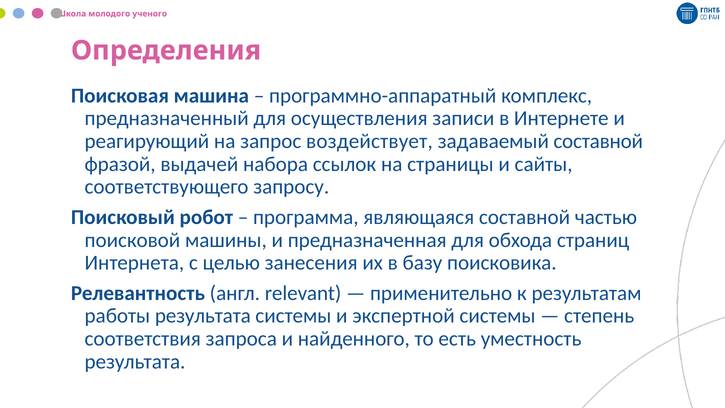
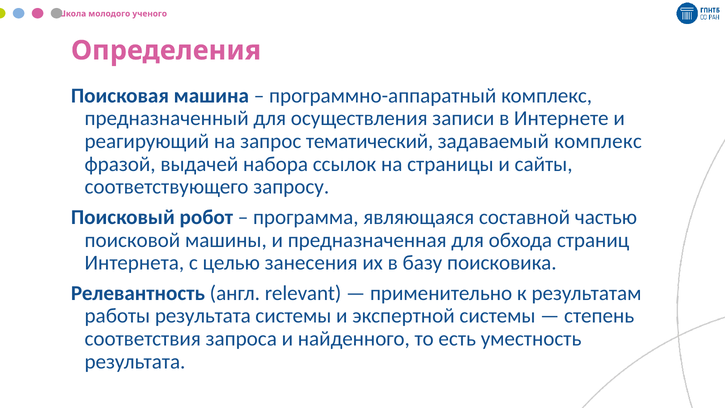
воздействует: воздействует -> тематический (370, 141)
задаваемый составной: составной -> комплекс (598, 141)
